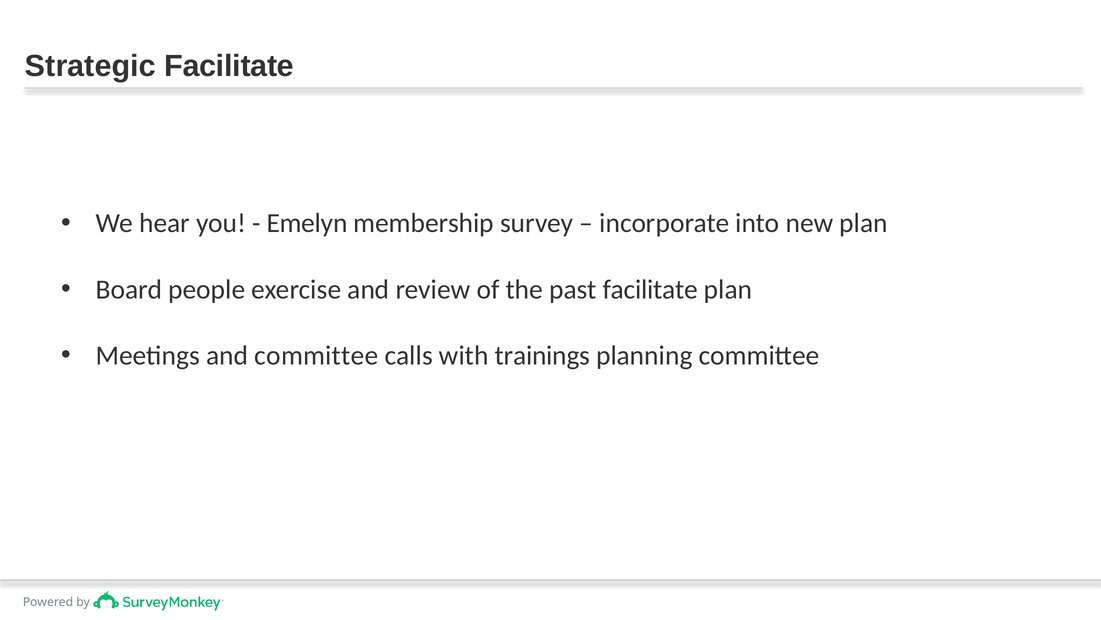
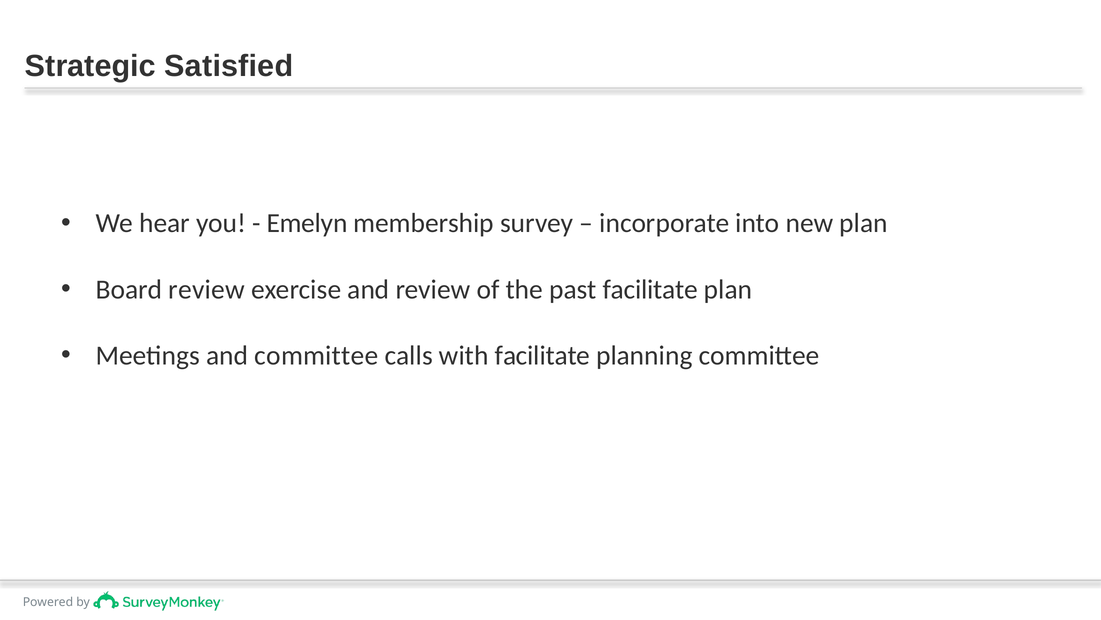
Strategic Facilitate: Facilitate -> Satisfied (229, 66)
Board people: people -> review (207, 289)
with trainings: trainings -> facilitate (543, 355)
